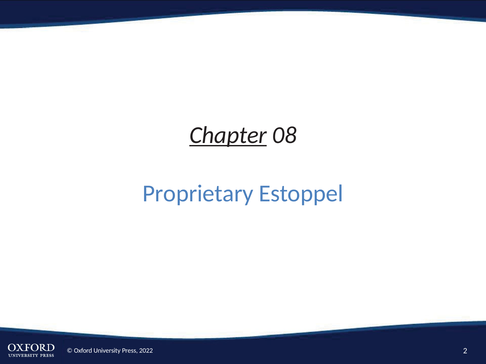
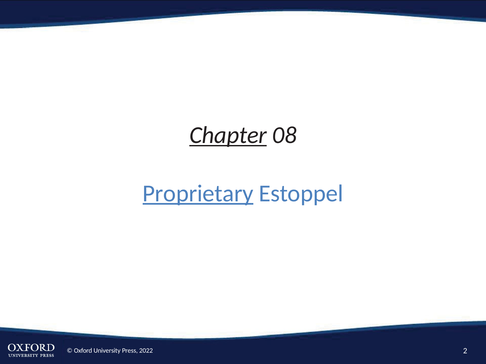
Proprietary underline: none -> present (198, 194)
